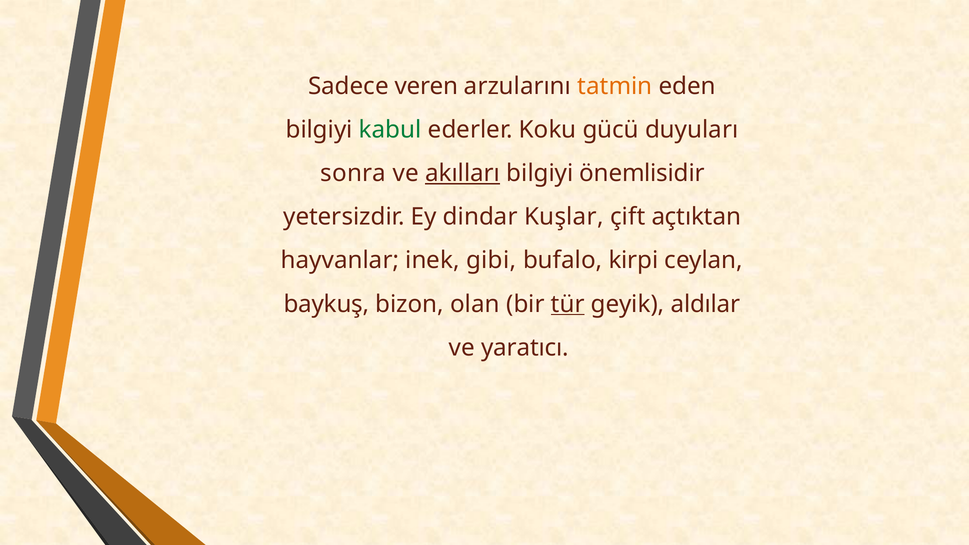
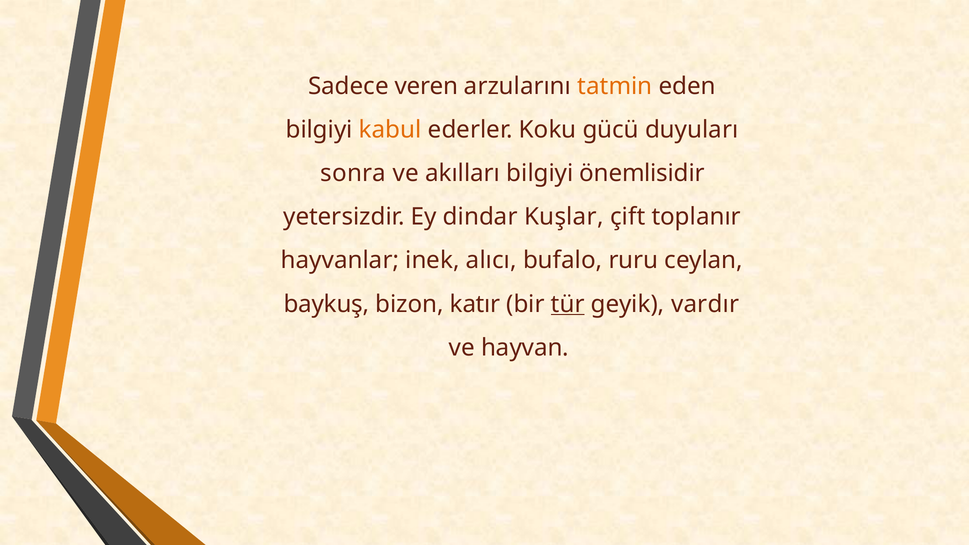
kabul colour: green -> orange (390, 130)
akılları underline: present -> none (463, 173)
açtıktan: açtıktan -> toplanır (696, 217)
gibi: gibi -> alıcı (491, 260)
kirpi: kirpi -> ruru (633, 260)
olan: olan -> katır (475, 304)
aldılar: aldılar -> vardır (705, 304)
yaratıcı: yaratıcı -> hayvan (525, 348)
